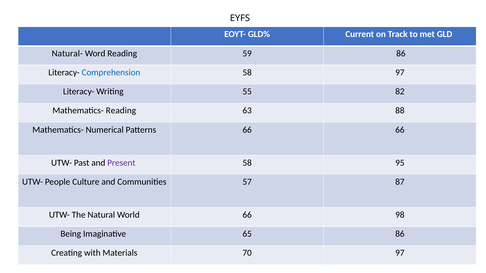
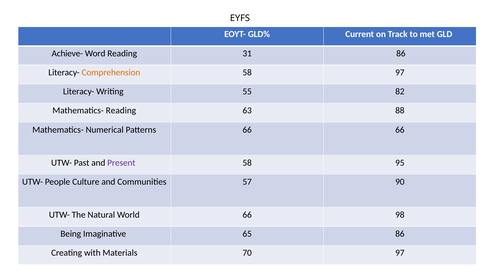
Natural-: Natural- -> Achieve- (67, 53)
59: 59 -> 31 (247, 53)
Comprehension colour: blue -> orange (111, 73)
87: 87 -> 90 (400, 182)
